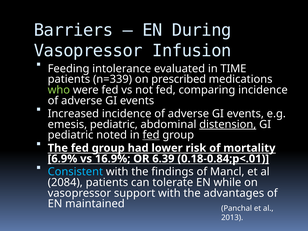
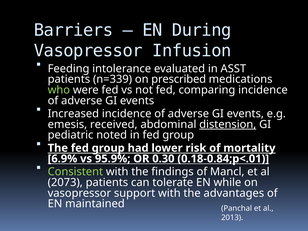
TIME: TIME -> ASST (233, 69)
emesis pediatric: pediatric -> received (114, 124)
fed underline: present -> none (151, 135)
16.9%: 16.9% -> 95.9% (113, 159)
6.39: 6.39 -> 0.30 (163, 159)
Consistent colour: light blue -> light green (75, 172)
2084: 2084 -> 2073 (65, 182)
